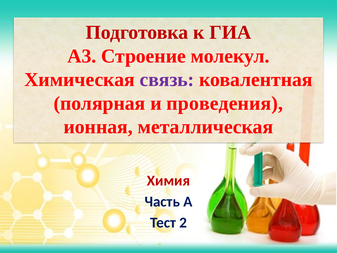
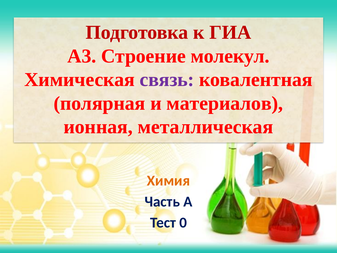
проведения: проведения -> материалов (225, 103)
Химия colour: red -> orange (168, 181)
2: 2 -> 0 (183, 222)
